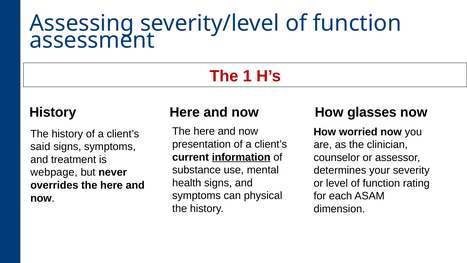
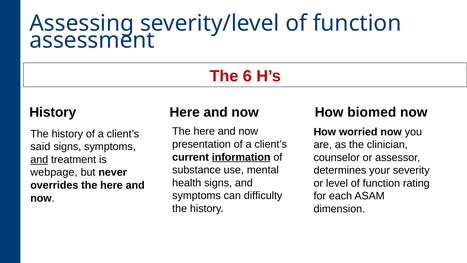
1: 1 -> 6 (247, 76)
glasses: glasses -> biomed (372, 112)
and underline: none -> present (39, 159)
physical: physical -> difficulty (263, 195)
